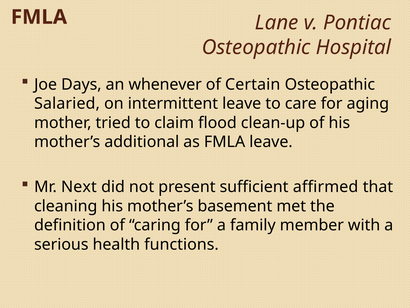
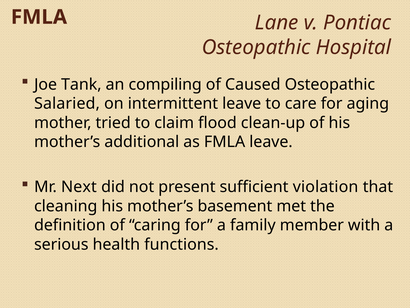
Days: Days -> Tank (81, 84)
whenever: whenever -> compiling (165, 84)
Certain: Certain -> Caused (253, 84)
affirmed: affirmed -> violation (326, 187)
